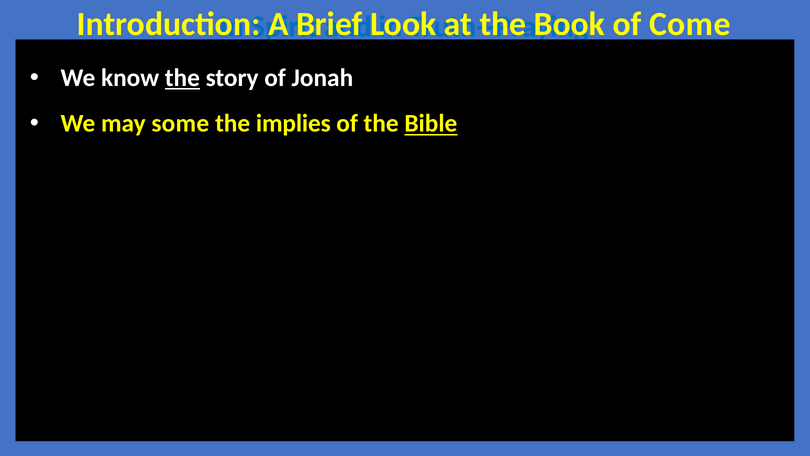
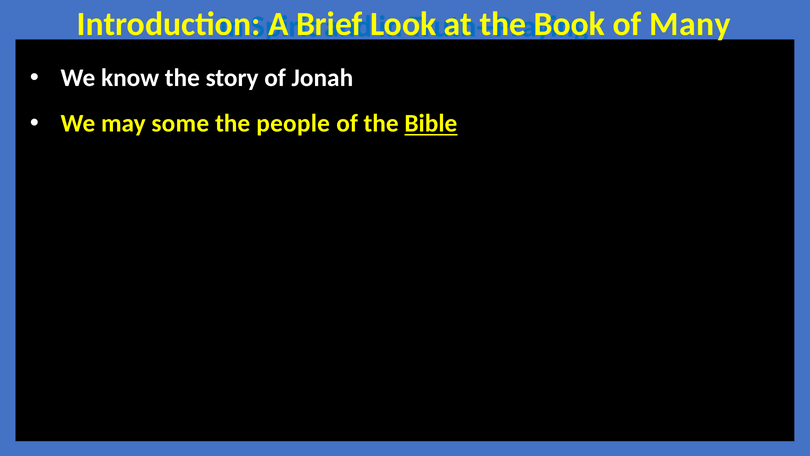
Come: Come -> Many (690, 24)
the underline: present -> none (182, 78)
implies: implies -> people (293, 124)
